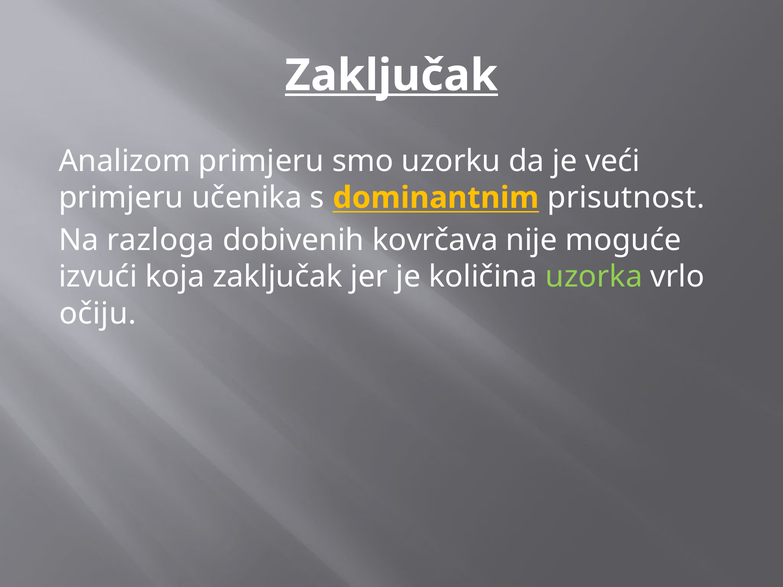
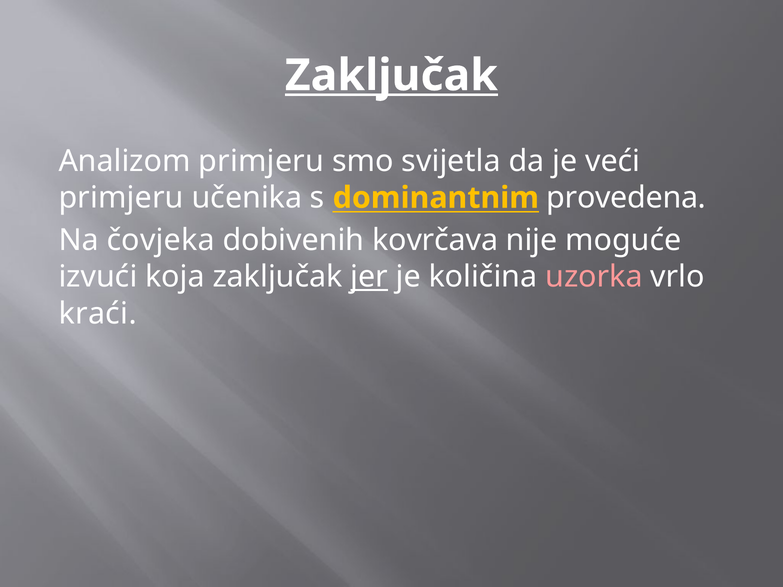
uzorku: uzorku -> svijetla (451, 161)
prisutnost: prisutnost -> provedena (626, 198)
razloga: razloga -> čovjeka (161, 241)
jer underline: none -> present (369, 277)
uzorka colour: light green -> pink (594, 277)
očiju: očiju -> kraći (98, 314)
